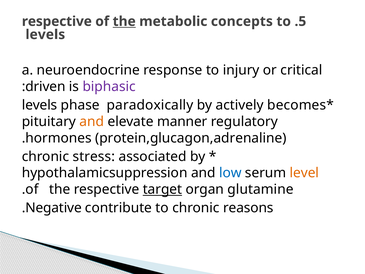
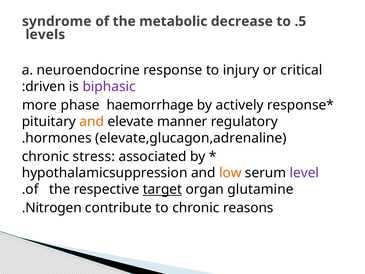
respective: respective -> syndrome (57, 21)
the underline: present -> none (124, 21)
concepts: concepts -> decrease (242, 21)
levels: levels -> more (39, 105)
paradoxically: paradoxically -> haemorrhage (150, 105)
actively becomes: becomes -> response (297, 105)
protein,glucagon,adrenaline: protein,glucagon,adrenaline -> elevate,glucagon,adrenaline (191, 138)
low colour: blue -> orange (230, 173)
level colour: orange -> purple (304, 173)
Negative: Negative -> Nitrogen (54, 208)
